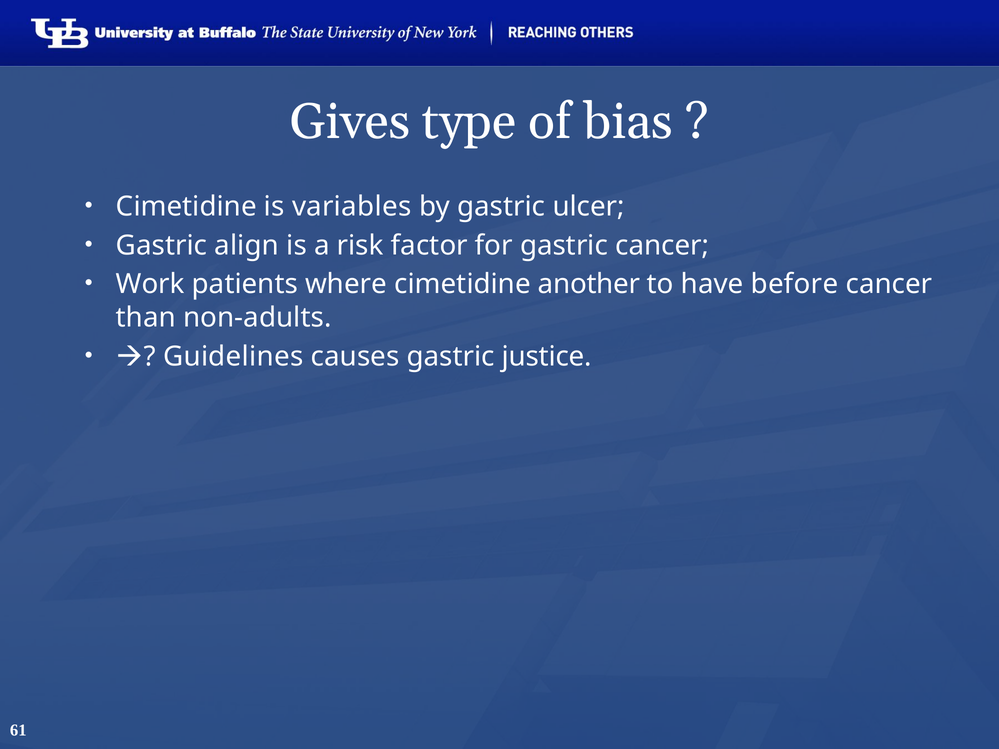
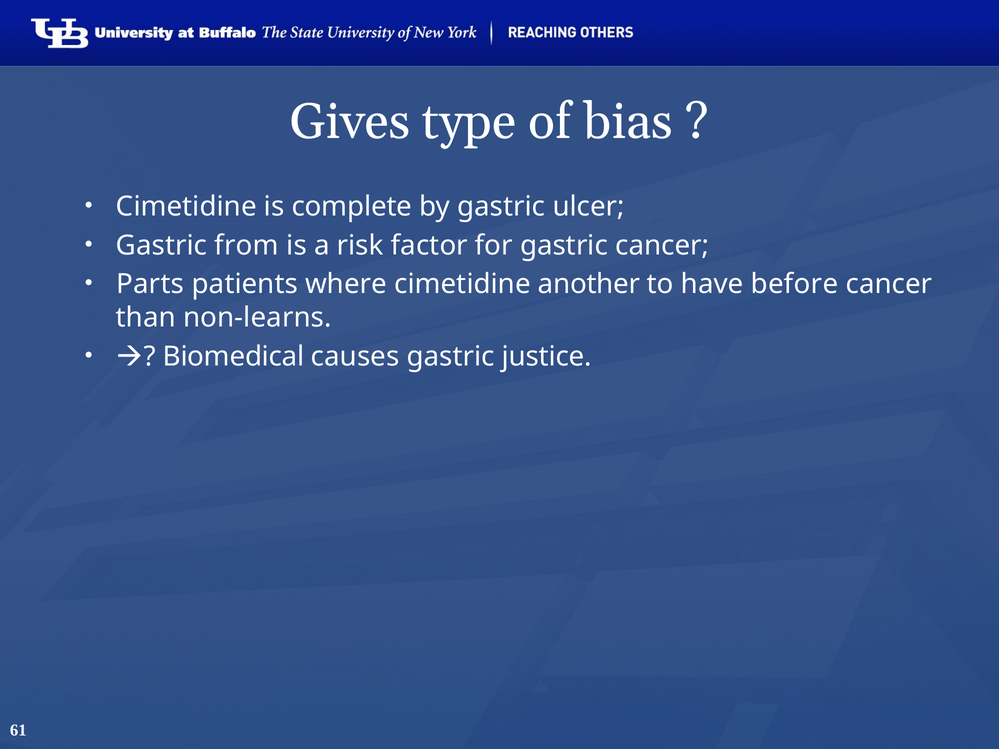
variables: variables -> complete (352, 207)
align: align -> from (247, 246)
Work: Work -> Parts (150, 284)
non-adults: non-adults -> non-learns (257, 318)
Guidelines: Guidelines -> Biomedical (234, 357)
